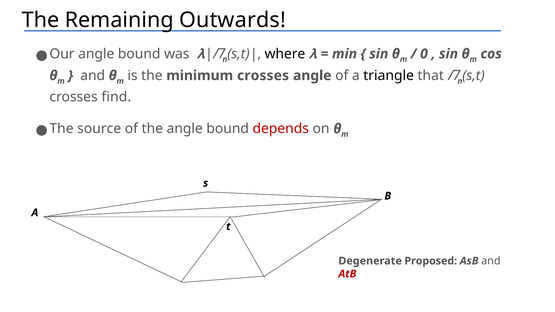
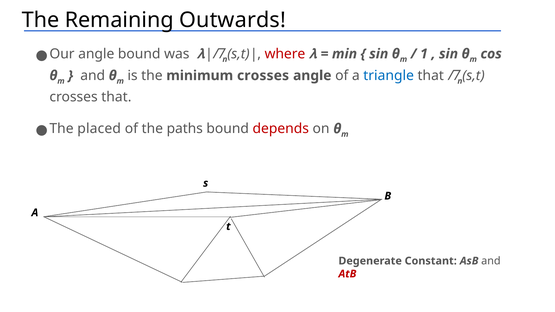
0: 0 -> 1 (424, 54)
where colour: black -> red (285, 54)
triangle colour: black -> blue (389, 76)
crosses find: find -> that (116, 97)
source: source -> placed (99, 129)
the angle: angle -> paths (185, 129)
Proposed: Proposed -> Constant (431, 261)
